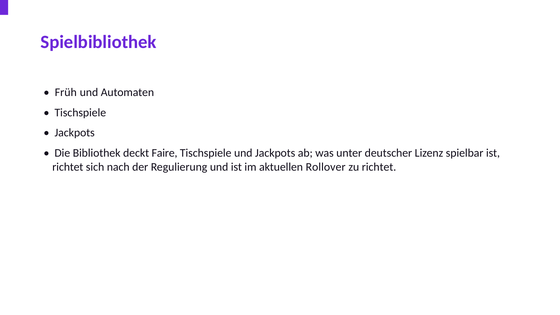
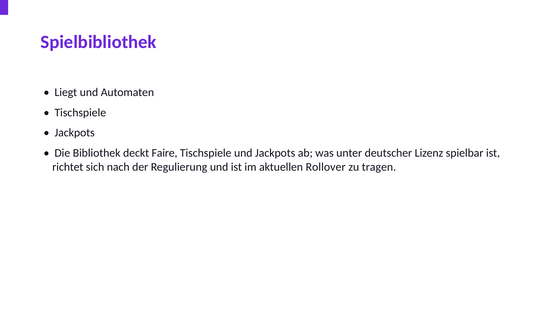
Früh: Früh -> Liegt (66, 92)
zu richtet: richtet -> tragen (379, 167)
